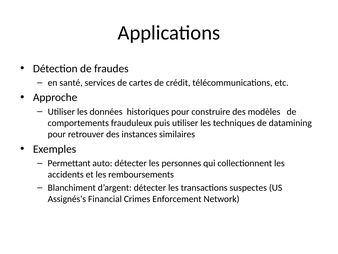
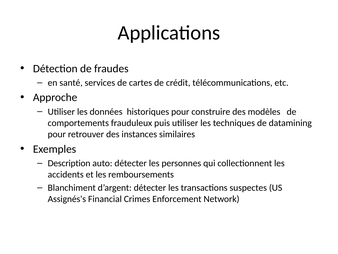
Permettant: Permettant -> Description (69, 163)
